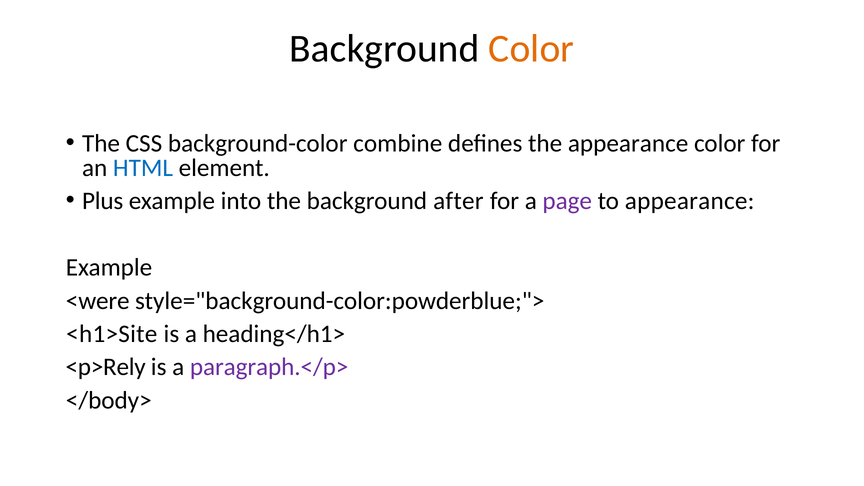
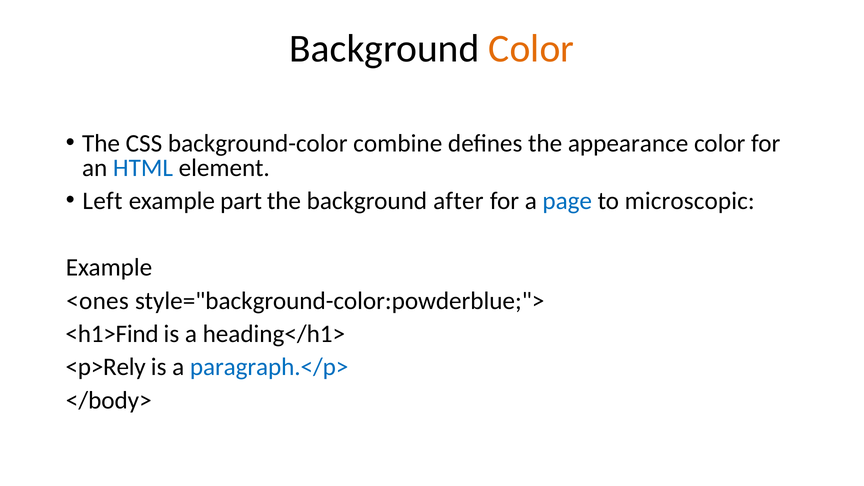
Plus: Plus -> Left (102, 201)
into: into -> part (241, 201)
page colour: purple -> blue (567, 201)
to appearance: appearance -> microscopic (690, 201)
<were: <were -> <ones (98, 301)
<h1>Site: <h1>Site -> <h1>Find (112, 334)
paragraph.</p> colour: purple -> blue (269, 367)
